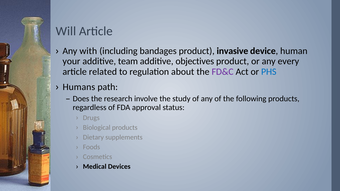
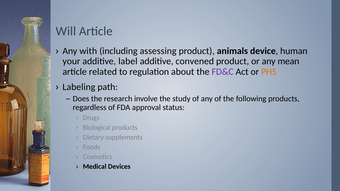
bandages: bandages -> assessing (158, 51)
invasive: invasive -> animals (232, 51)
team: team -> label (128, 61)
objectives: objectives -> convened (195, 61)
every: every -> mean (288, 61)
PHS colour: blue -> orange (269, 72)
Humans: Humans -> Labeling (79, 87)
